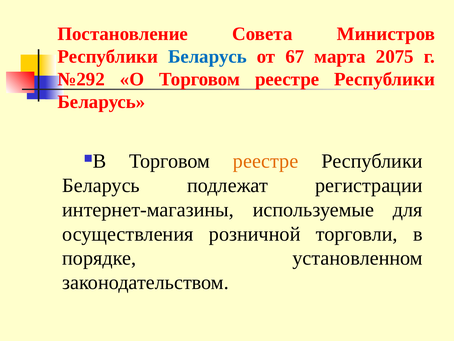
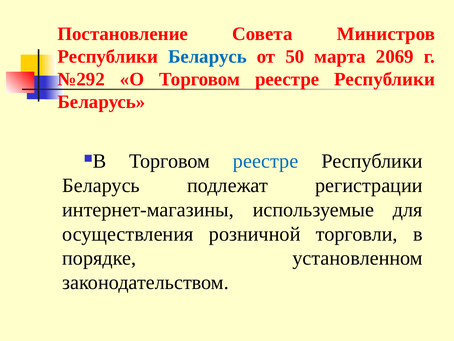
67: 67 -> 50 (295, 56)
2075: 2075 -> 2069 (395, 56)
реестре colour: orange -> blue (266, 161)
